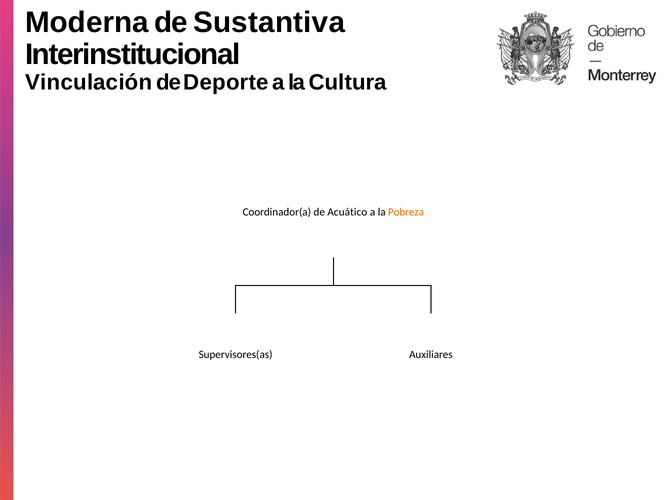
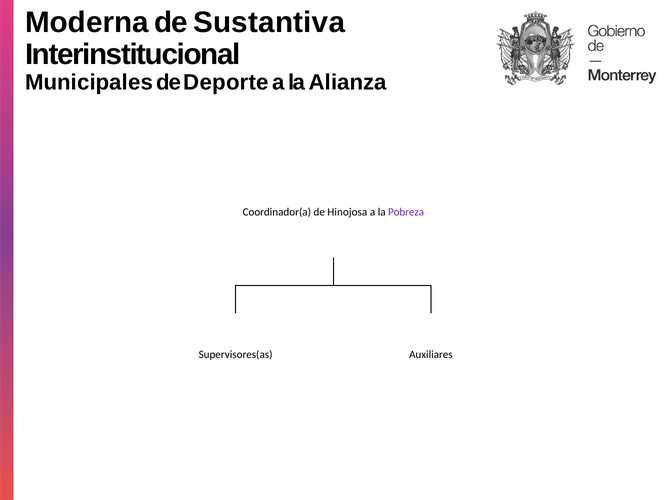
Vinculación: Vinculación -> Municipales (89, 82)
Cultura: Cultura -> Alianza (348, 82)
Acuático: Acuático -> Hinojosa (347, 212)
Pobreza colour: orange -> purple (406, 212)
